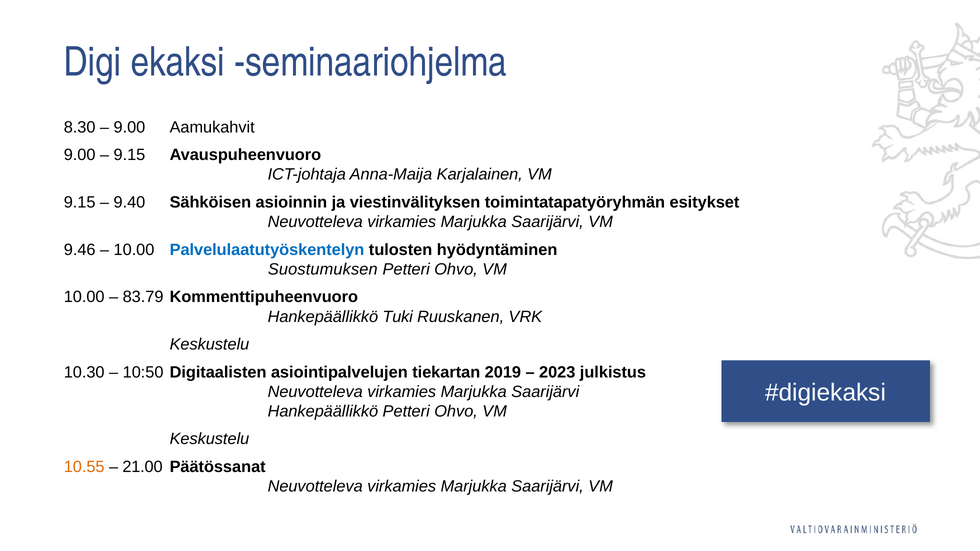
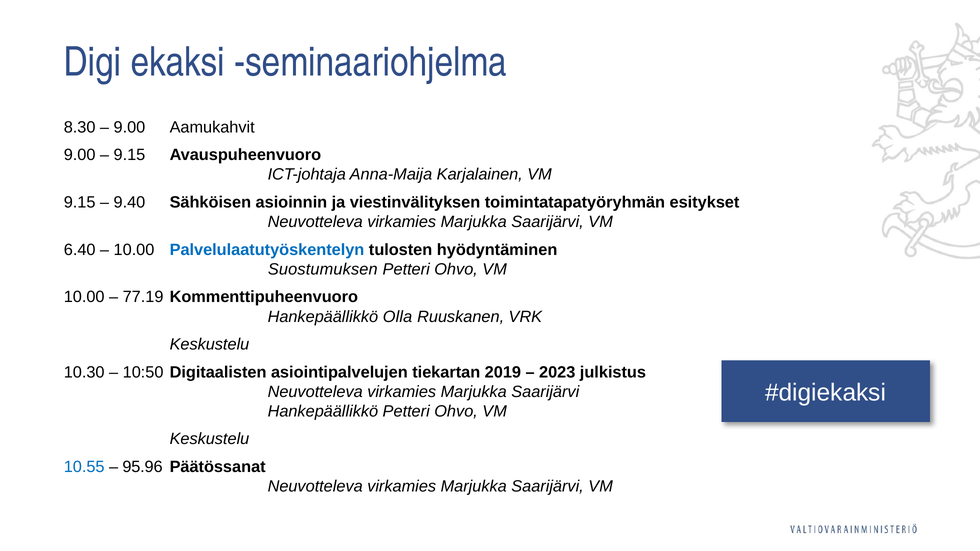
9.46: 9.46 -> 6.40 (80, 250)
83.79: 83.79 -> 77.19 (143, 297)
Tuki: Tuki -> Olla (398, 317)
10.55 colour: orange -> blue (84, 467)
21.00: 21.00 -> 95.96 (143, 467)
